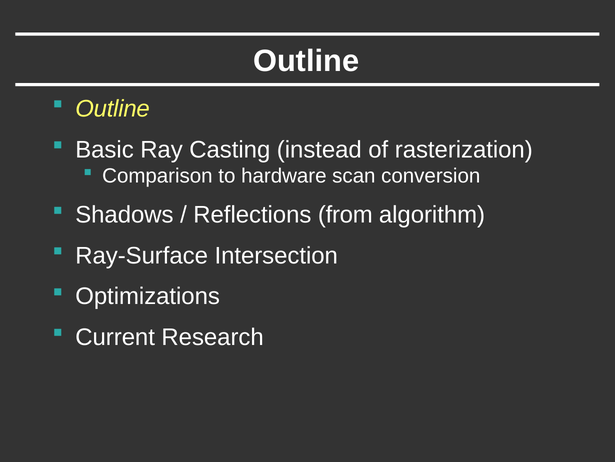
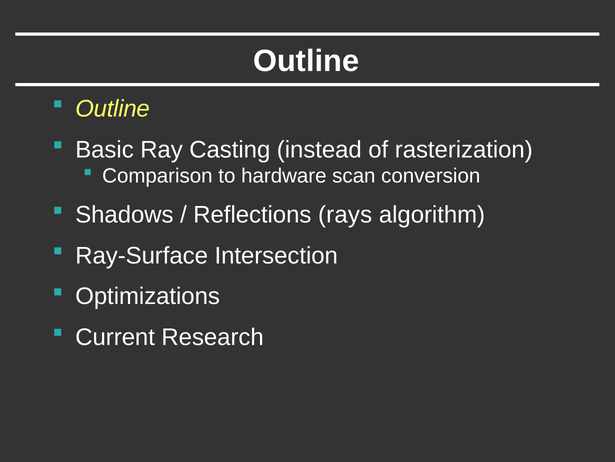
from: from -> rays (345, 215)
